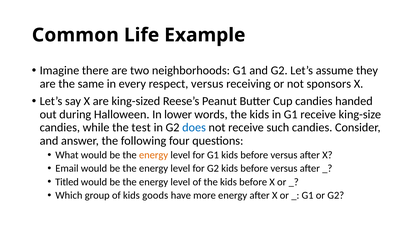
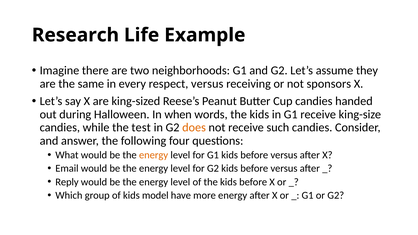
Common: Common -> Research (75, 35)
lower: lower -> when (178, 114)
does colour: blue -> orange (194, 128)
Titled: Titled -> Reply (67, 182)
goods: goods -> model (155, 195)
